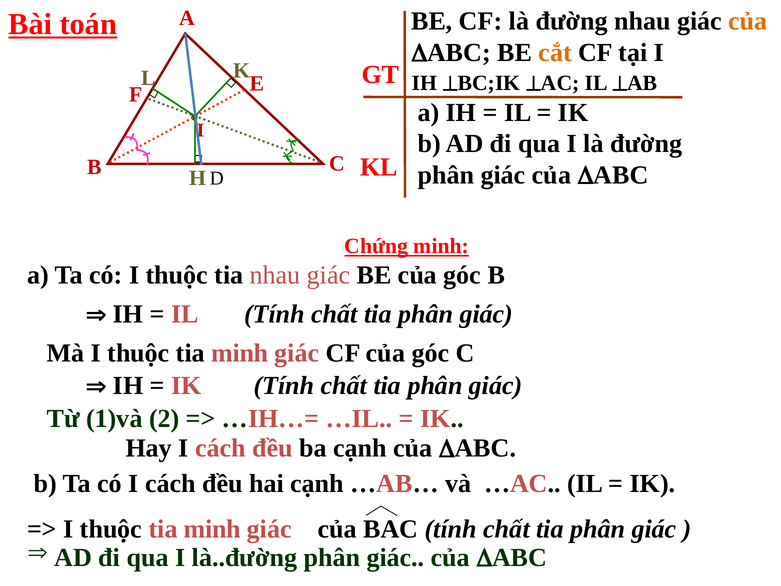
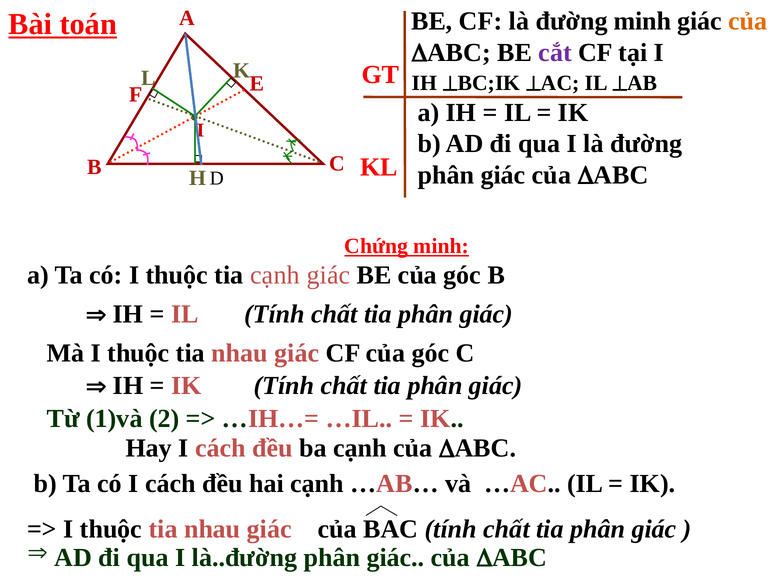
đường nhau: nhau -> minh (642, 21)
cắt colour: orange -> purple (555, 53)
tia nhau: nhau -> cạnh (275, 275)
minh: minh -> nhau (240, 353)
minh: minh -> nhau (212, 529)
